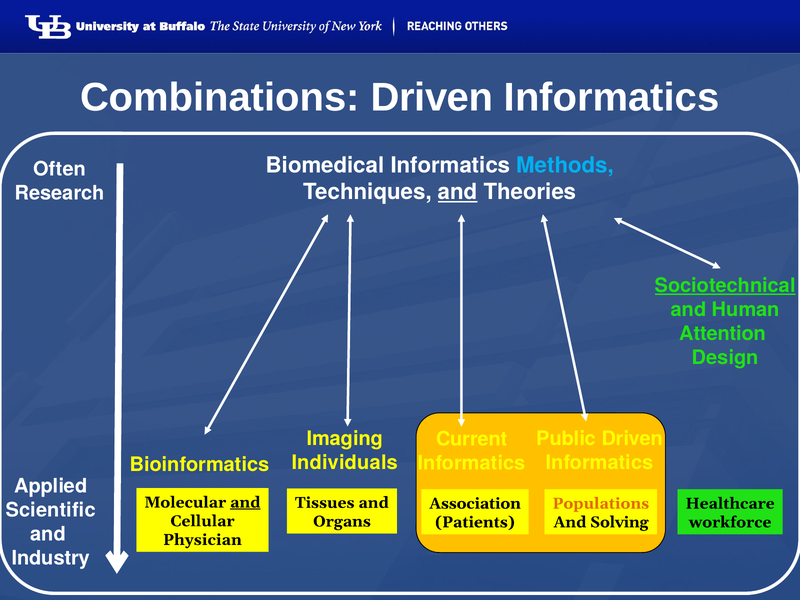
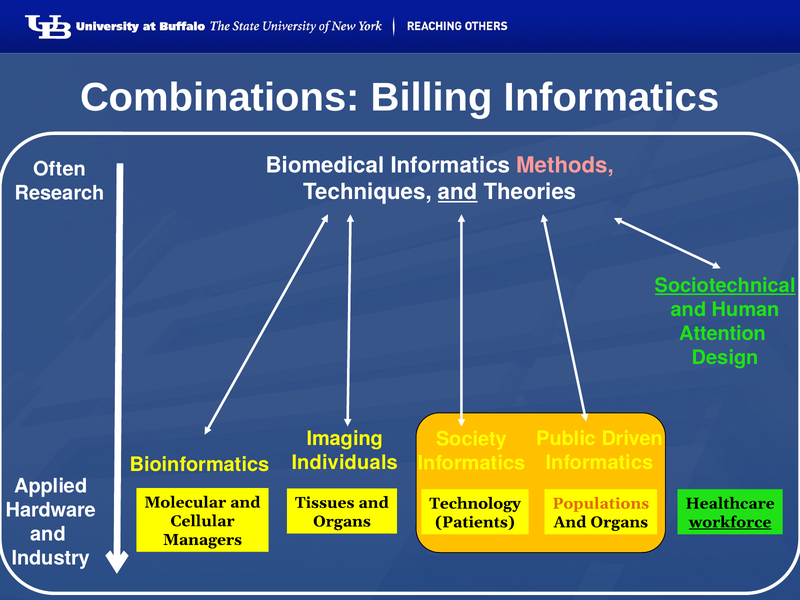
Combinations Driven: Driven -> Billing (432, 97)
Methods colour: light blue -> pink (565, 165)
Current: Current -> Society (472, 439)
and underline: present -> none (245, 502)
Association: Association -> Technology (475, 503)
Scientific: Scientific -> Hardware (51, 510)
Solving: Solving -> Organs (619, 522)
workforce underline: none -> present (730, 522)
Physician: Physician -> Managers (203, 540)
